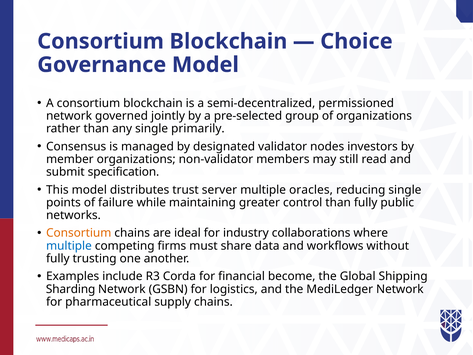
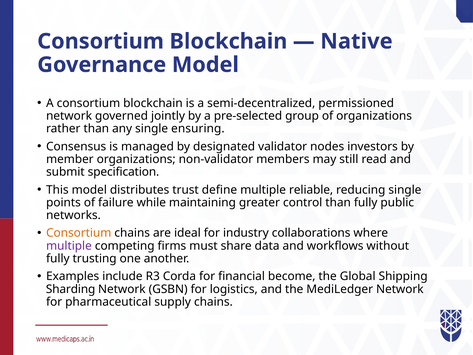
Choice: Choice -> Native (356, 41)
primarily: primarily -> ensuring (198, 129)
server: server -> define (219, 190)
oracles: oracles -> reliable (311, 190)
multiple colour: blue -> purple (69, 246)
